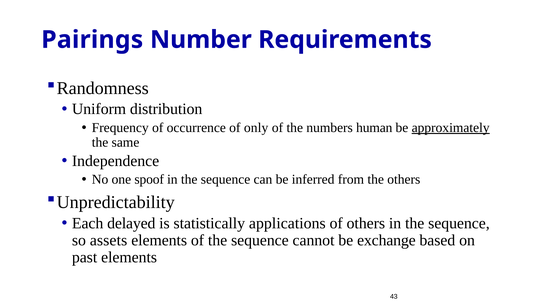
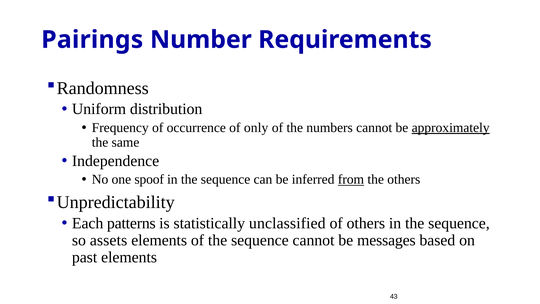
numbers human: human -> cannot (374, 128)
from underline: none -> present (351, 179)
delayed: delayed -> patterns (131, 223)
applications: applications -> unclassified (287, 223)
exchange: exchange -> messages (386, 240)
